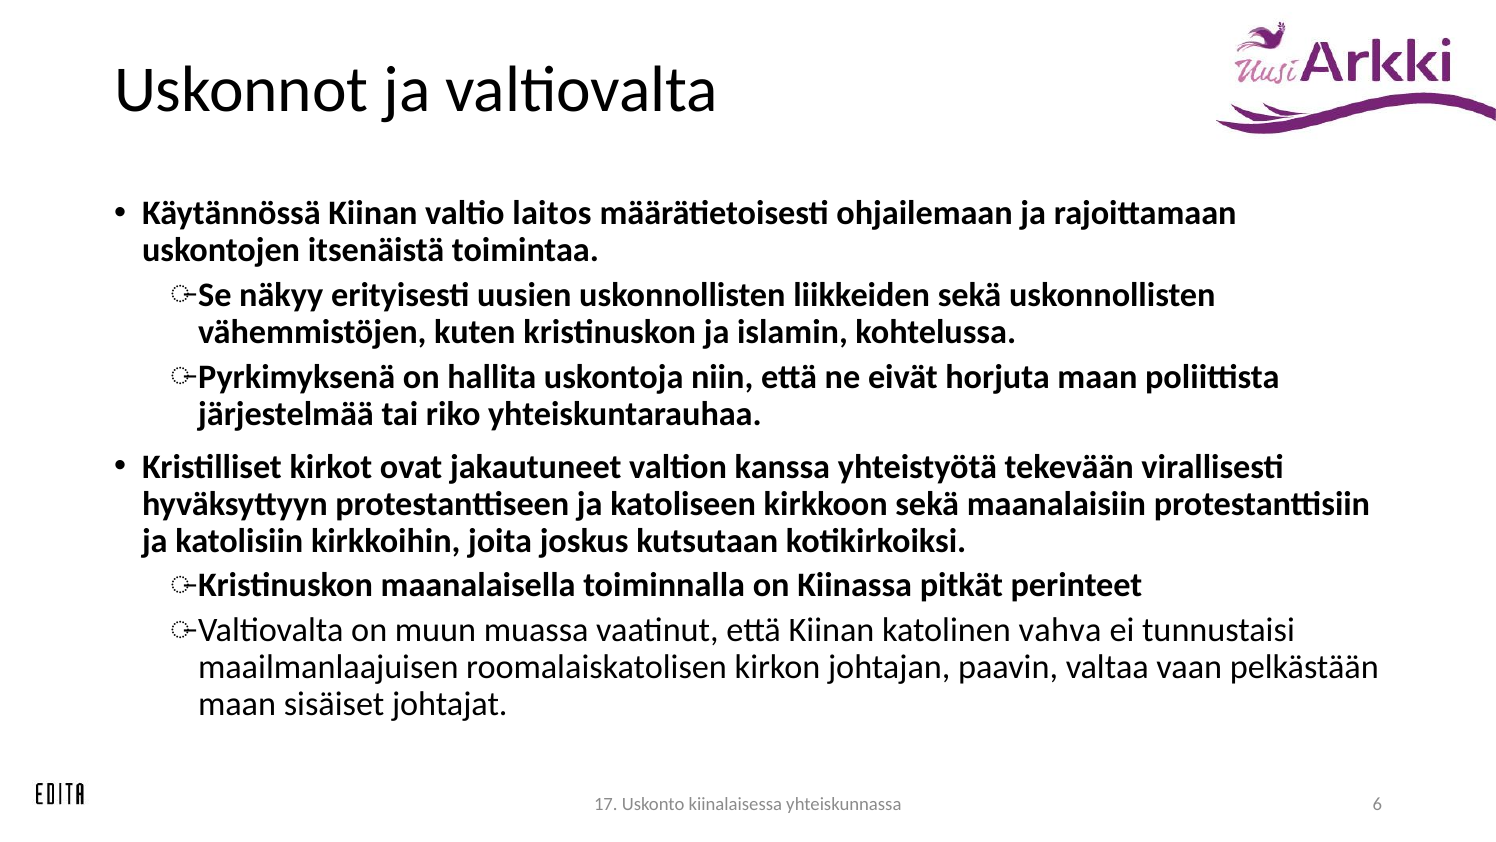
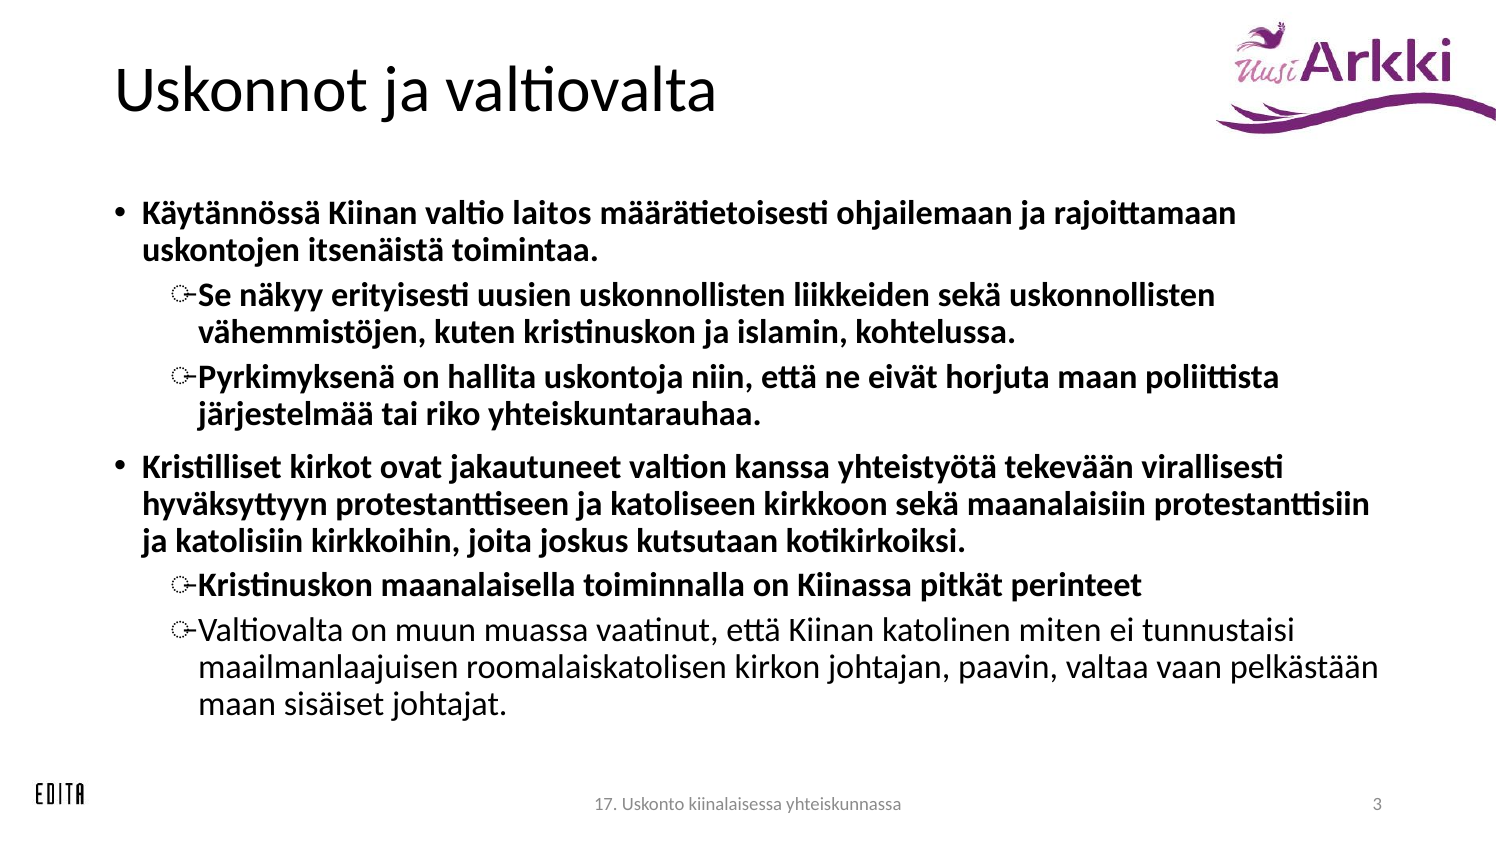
vahva: vahva -> miten (1060, 630)
6: 6 -> 3 (1377, 803)
